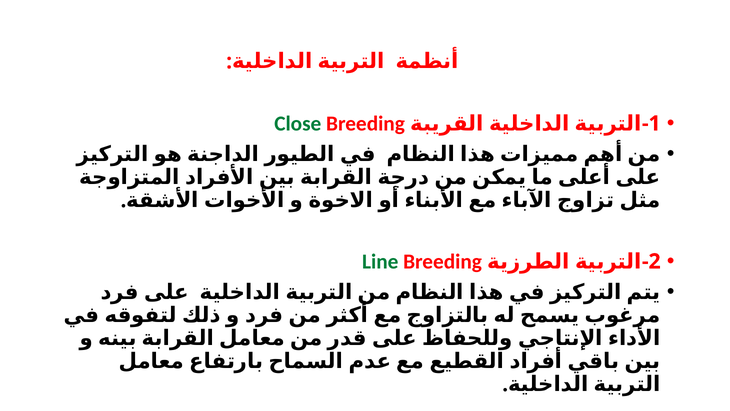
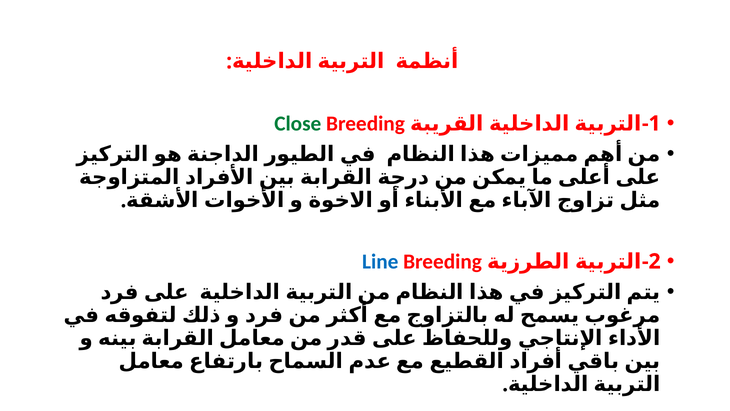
Line colour: green -> blue (380, 261)
